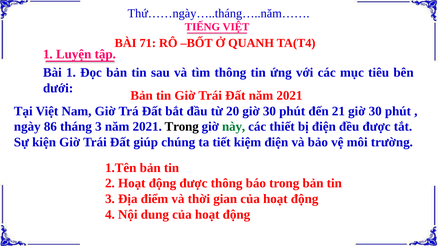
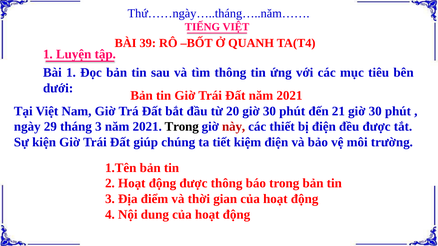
71: 71 -> 39 (148, 43)
86: 86 -> 29 (50, 127)
này colour: green -> red (234, 127)
